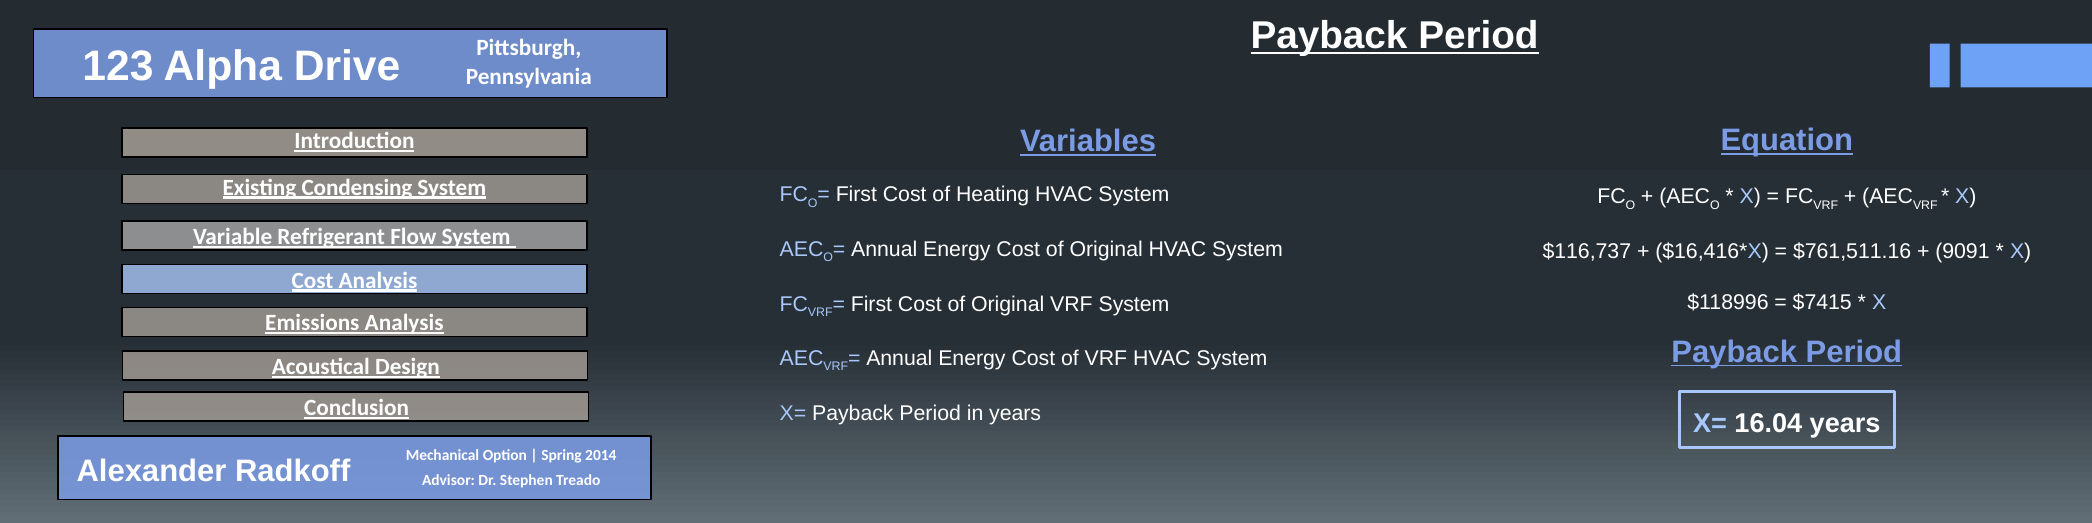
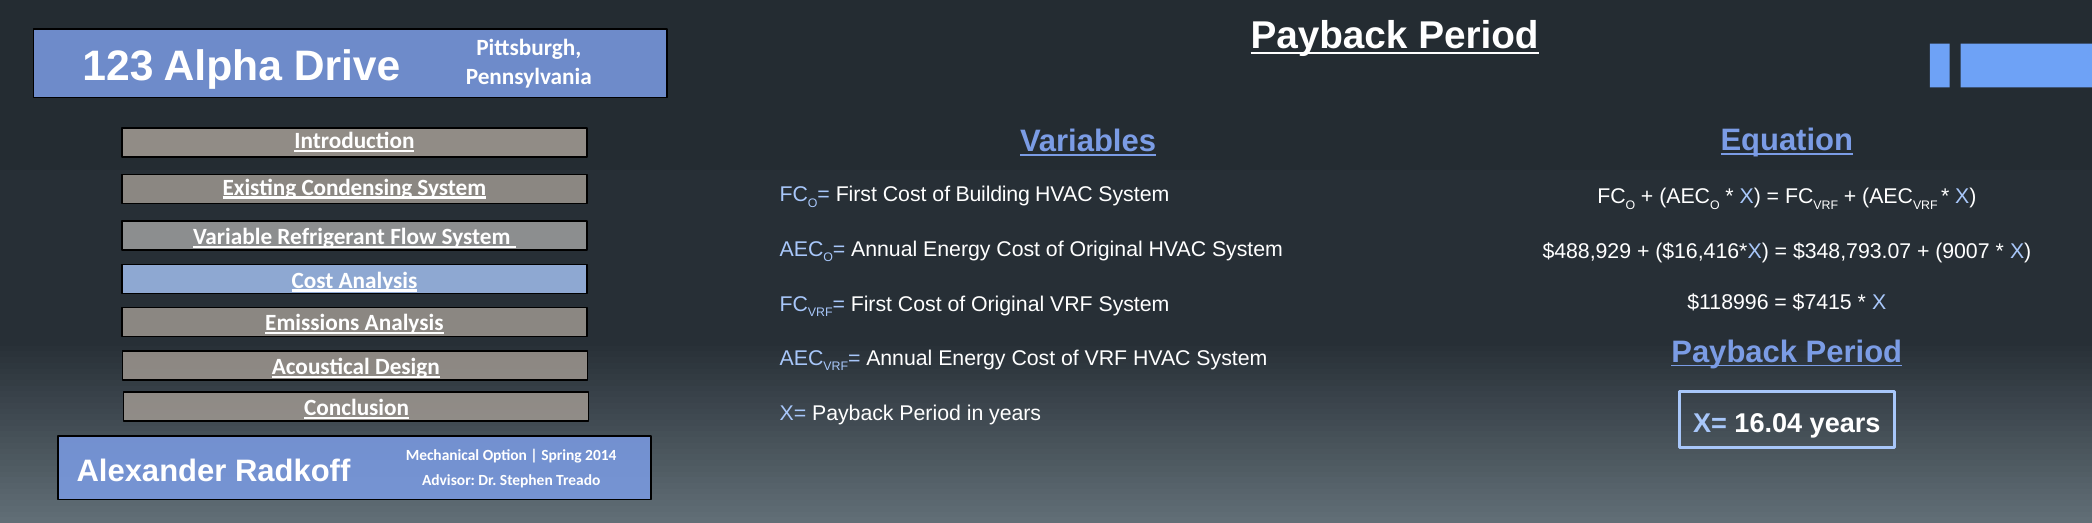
Heating: Heating -> Building (993, 195)
$116,737: $116,737 -> $488,929 (1587, 251)
$761,511.16: $761,511.16 -> $348,793.07 (1852, 251)
9091: 9091 -> 9007 (1962, 251)
